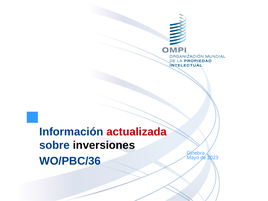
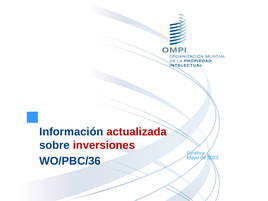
inversiones colour: black -> red (104, 145)
